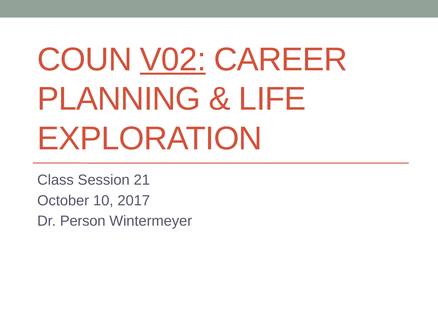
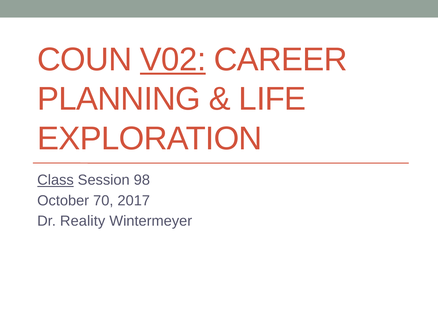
Class underline: none -> present (55, 180)
21: 21 -> 98 (142, 180)
10: 10 -> 70 (103, 200)
Person: Person -> Reality (83, 221)
